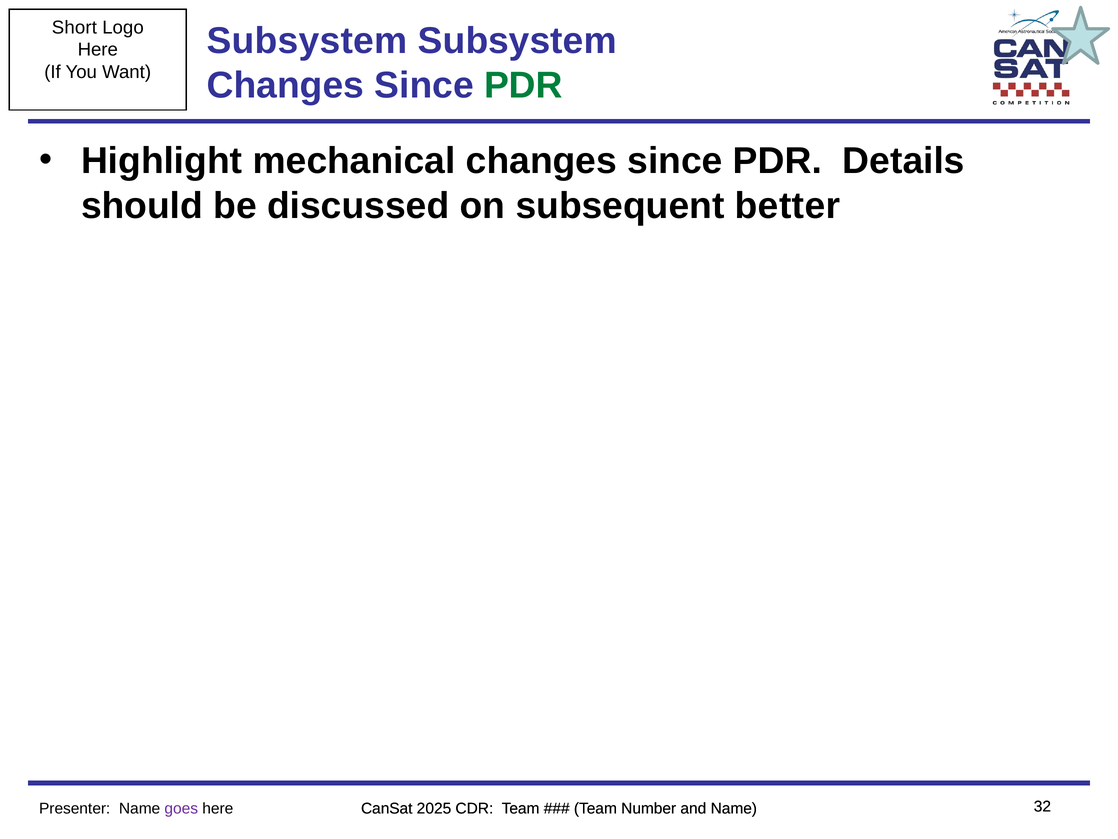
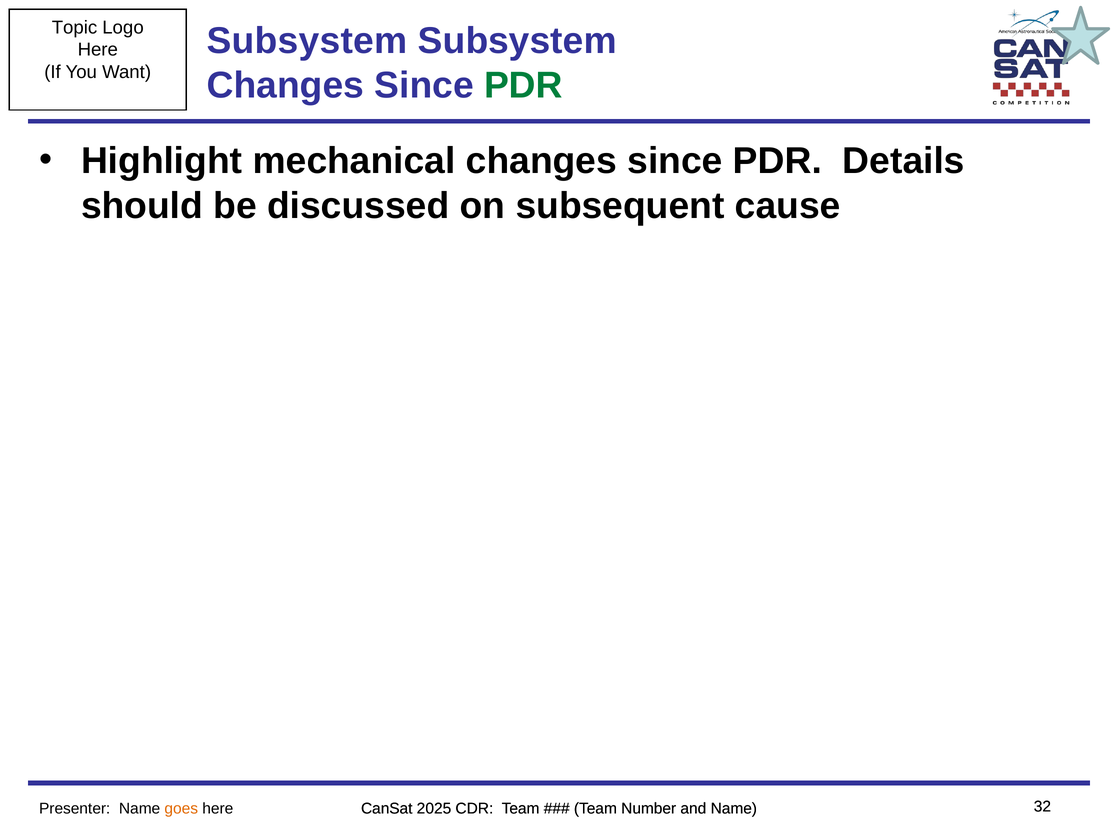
Short: Short -> Topic (75, 27)
better: better -> cause (788, 206)
goes colour: purple -> orange (181, 808)
